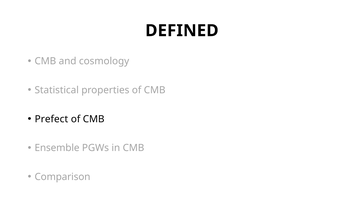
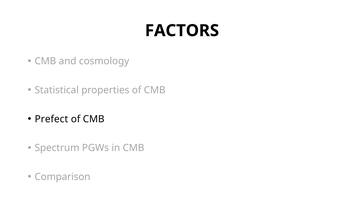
DEFINED: DEFINED -> FACTORS (182, 31)
Ensemble: Ensemble -> Spectrum (57, 148)
